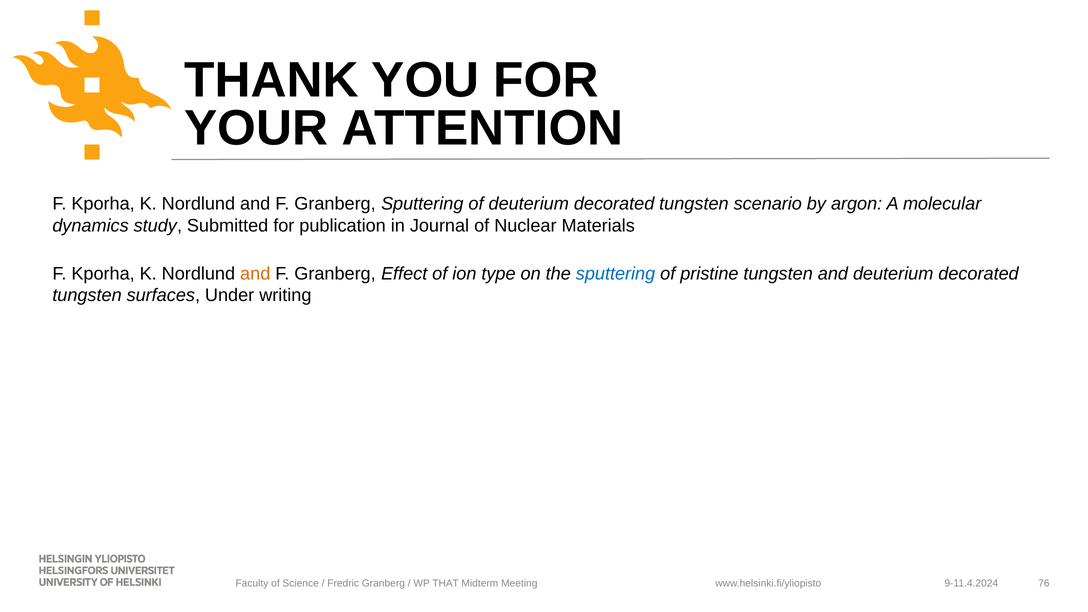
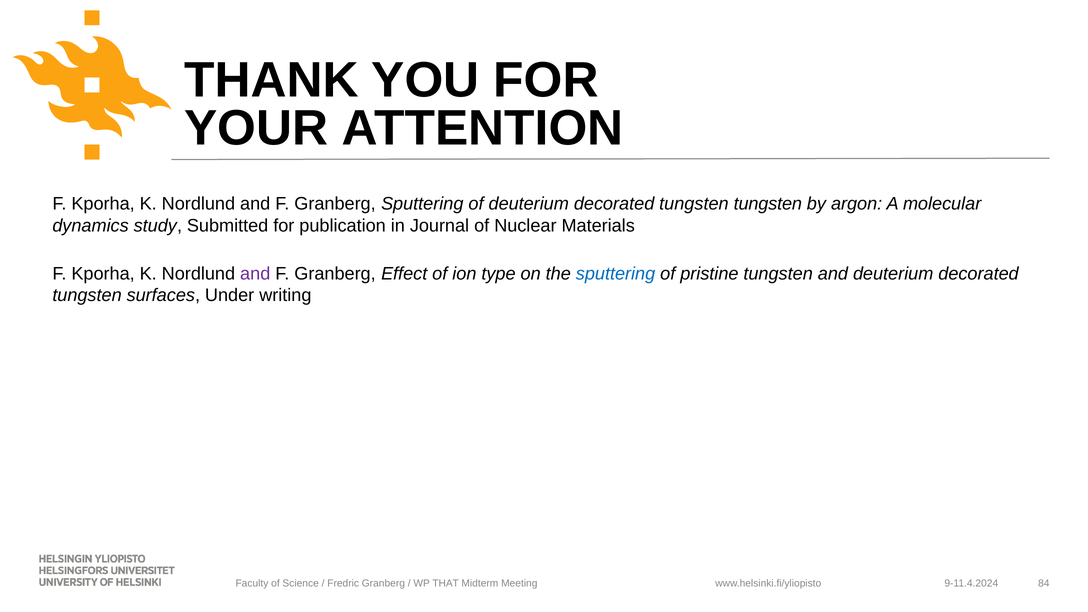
tungsten scenario: scenario -> tungsten (768, 204)
and colour: orange -> purple (255, 274)
76: 76 -> 84 (1044, 583)
